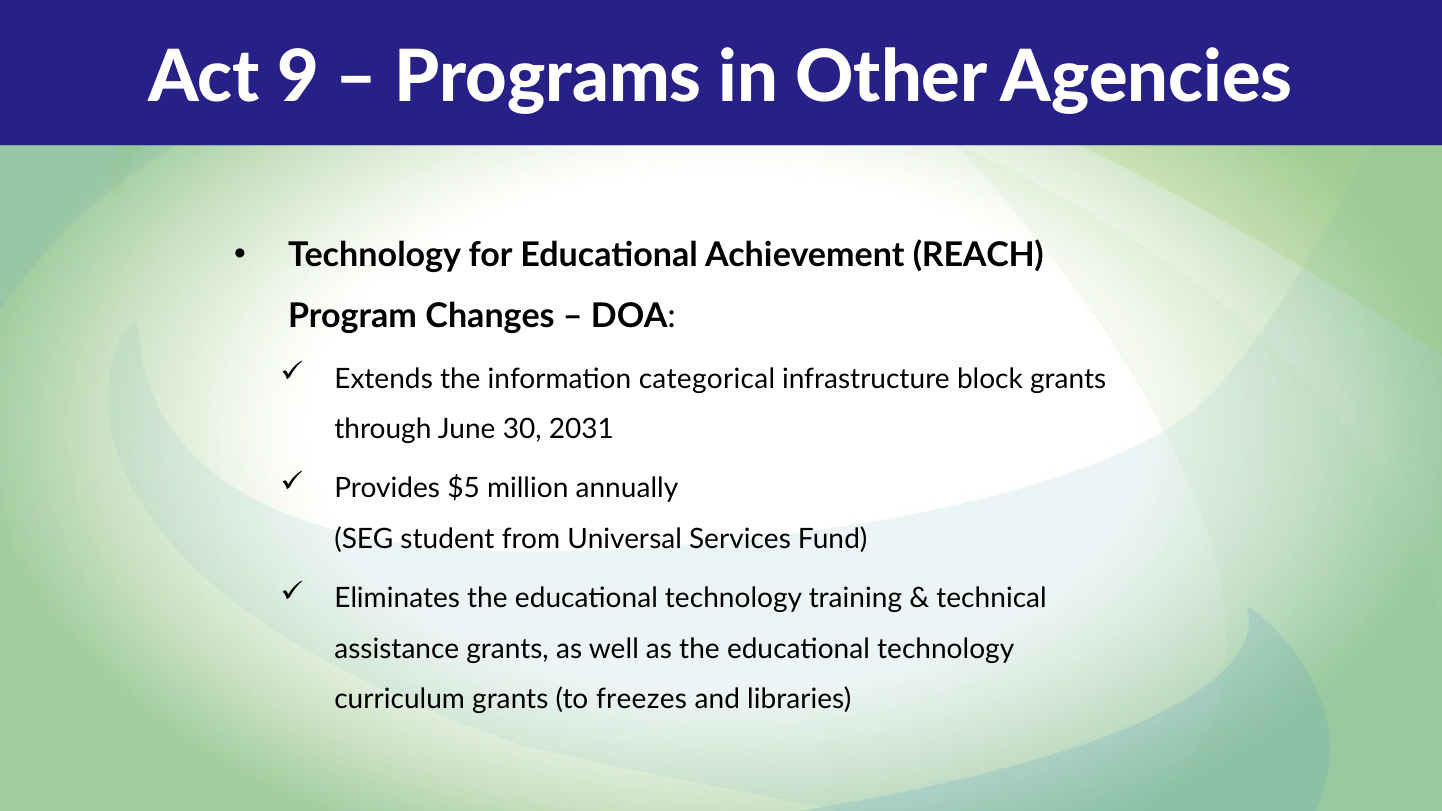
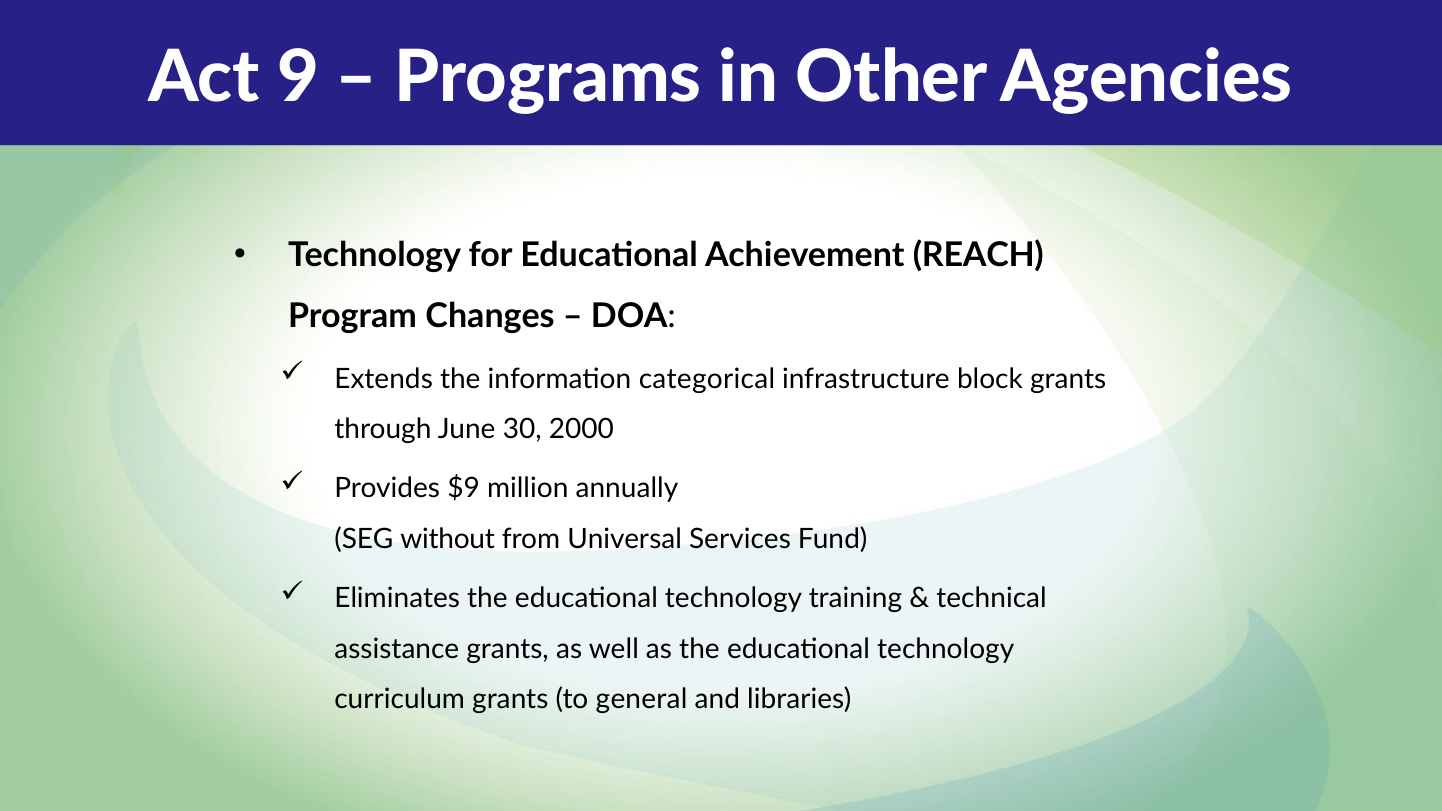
2031: 2031 -> 2000 (581, 429)
$5: $5 -> $9 (464, 489)
student: student -> without (448, 539)
freezes: freezes -> general (642, 699)
